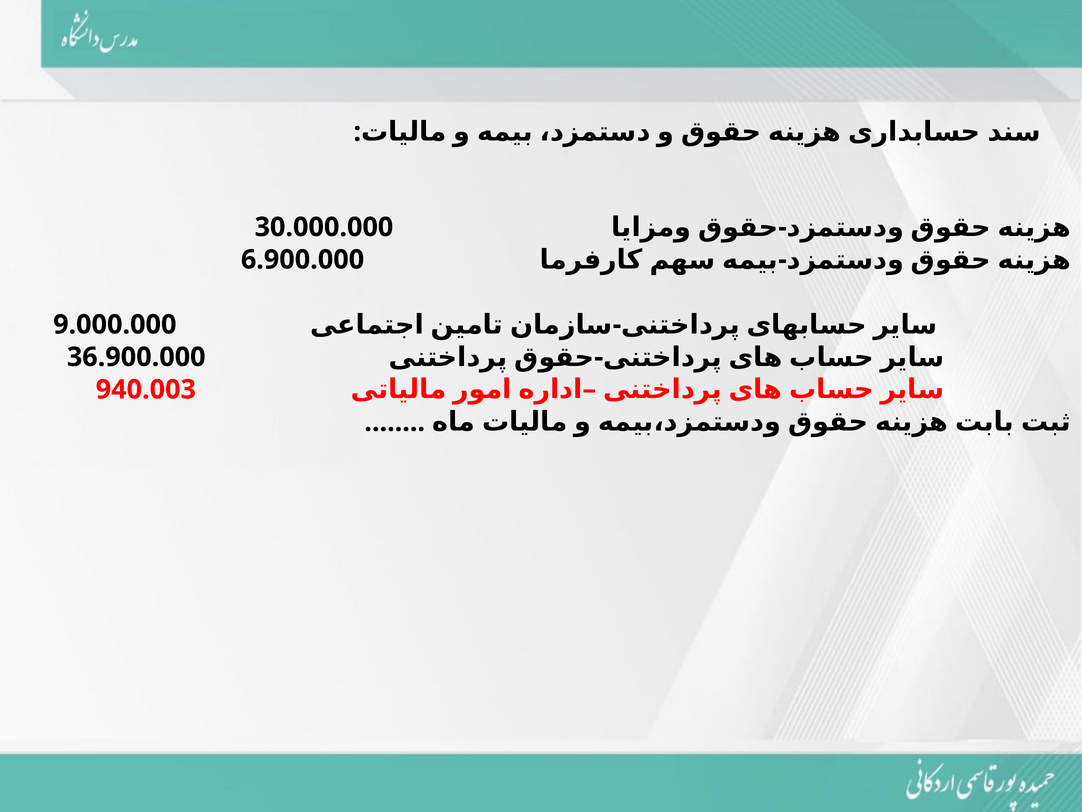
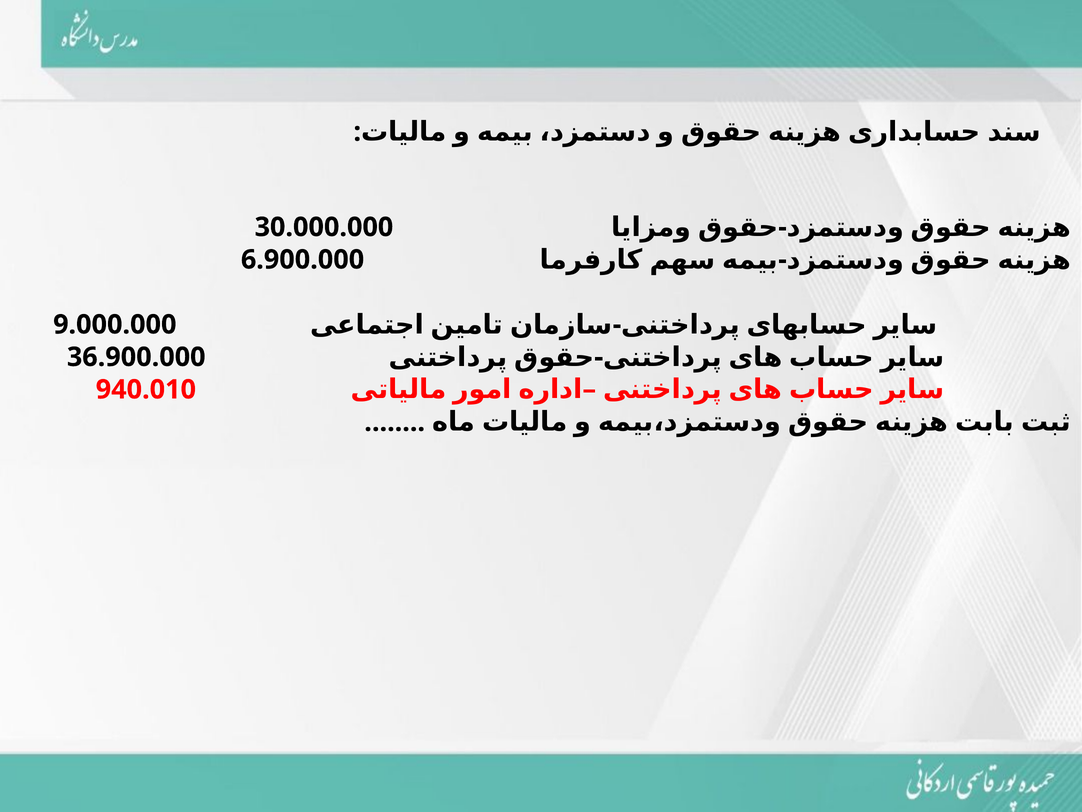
940.003: 940.003 -> 940.010 (146, 389)
